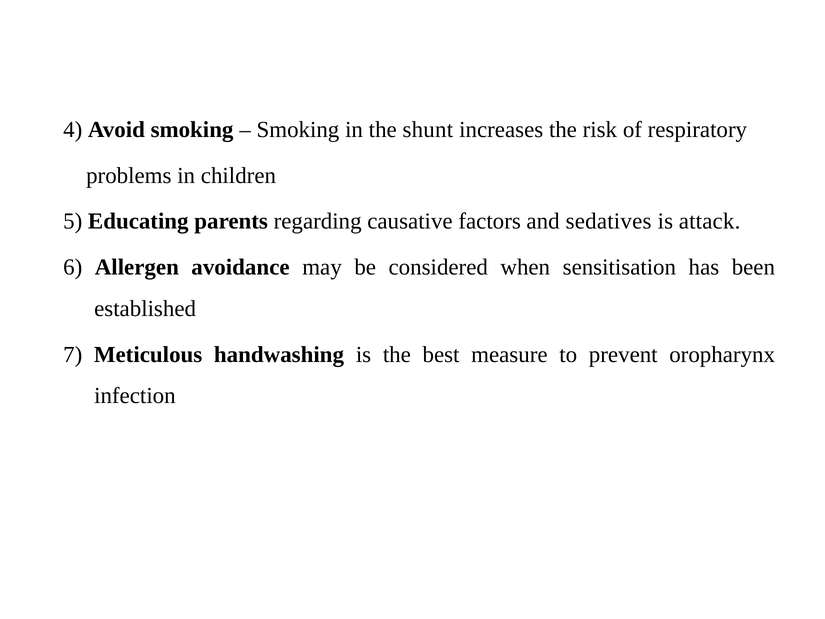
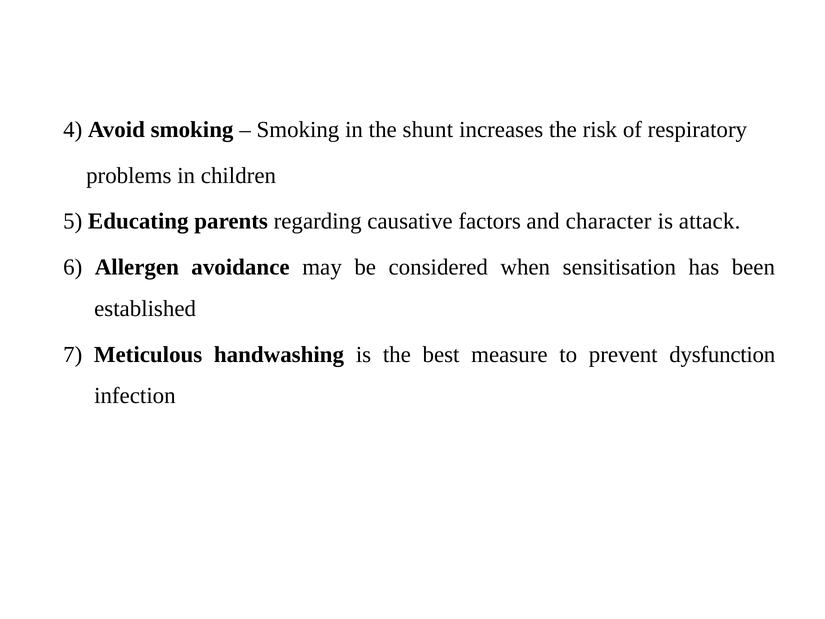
sedatives: sedatives -> character (609, 221)
oropharynx: oropharynx -> dysfunction (722, 354)
